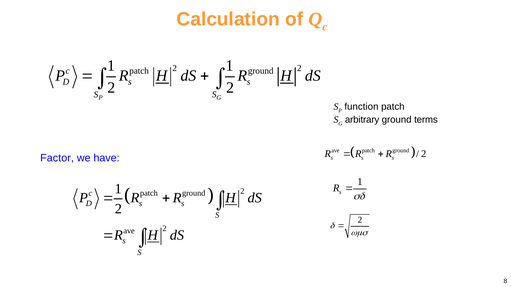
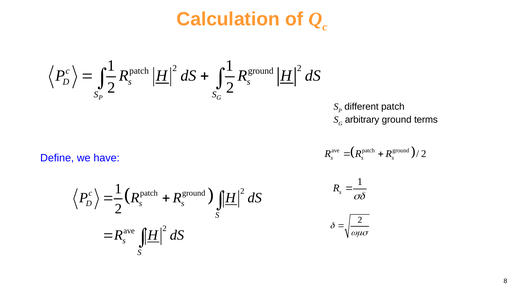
function: function -> different (362, 107)
Factor: Factor -> Define (57, 158)
